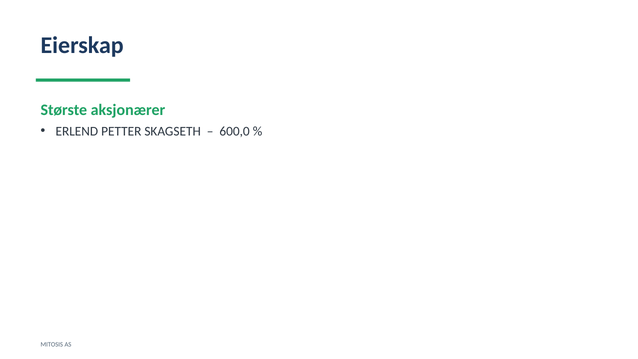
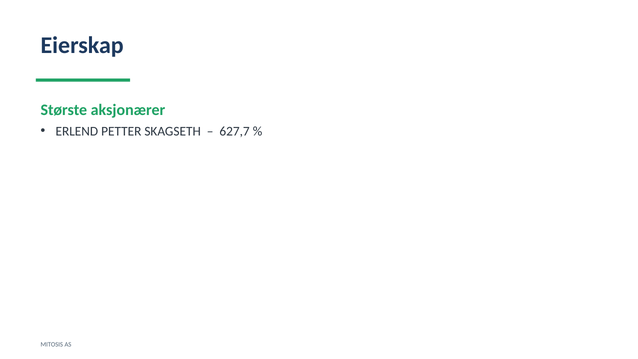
600,0: 600,0 -> 627,7 (235, 131)
